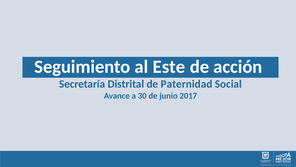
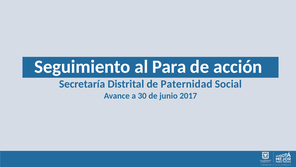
Este: Este -> Para (169, 67)
